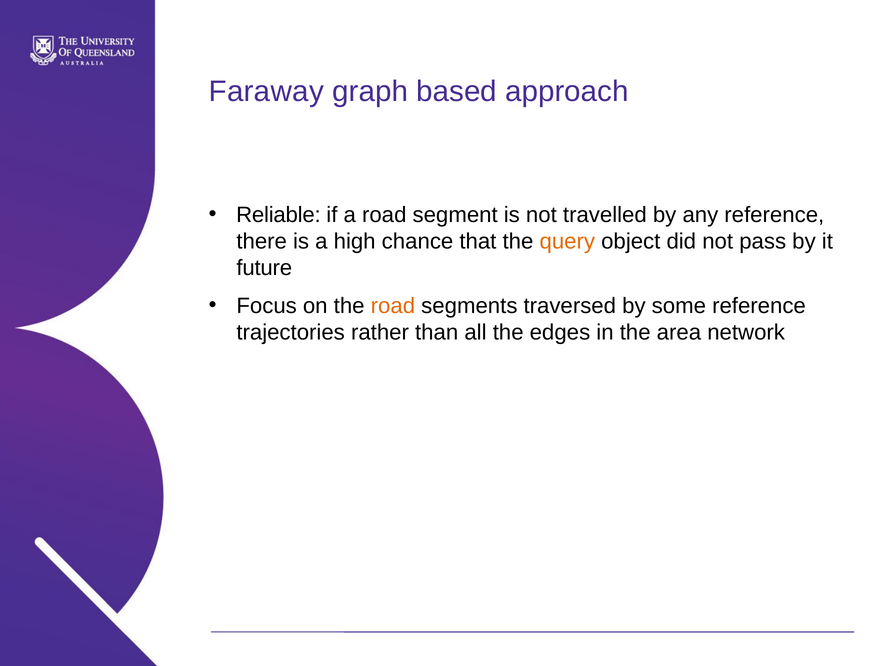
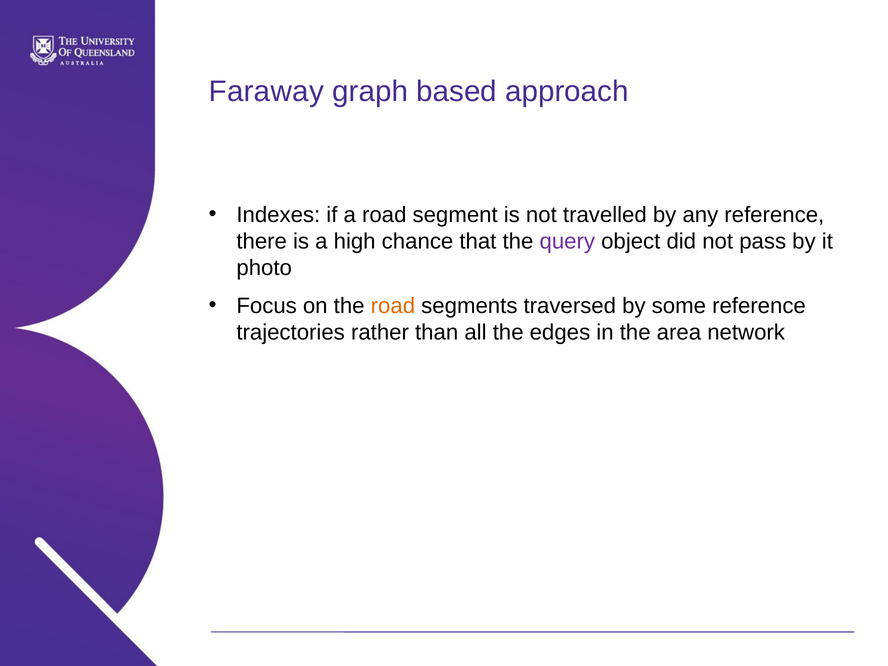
Reliable: Reliable -> Indexes (278, 215)
query colour: orange -> purple (567, 241)
future: future -> photo (264, 268)
